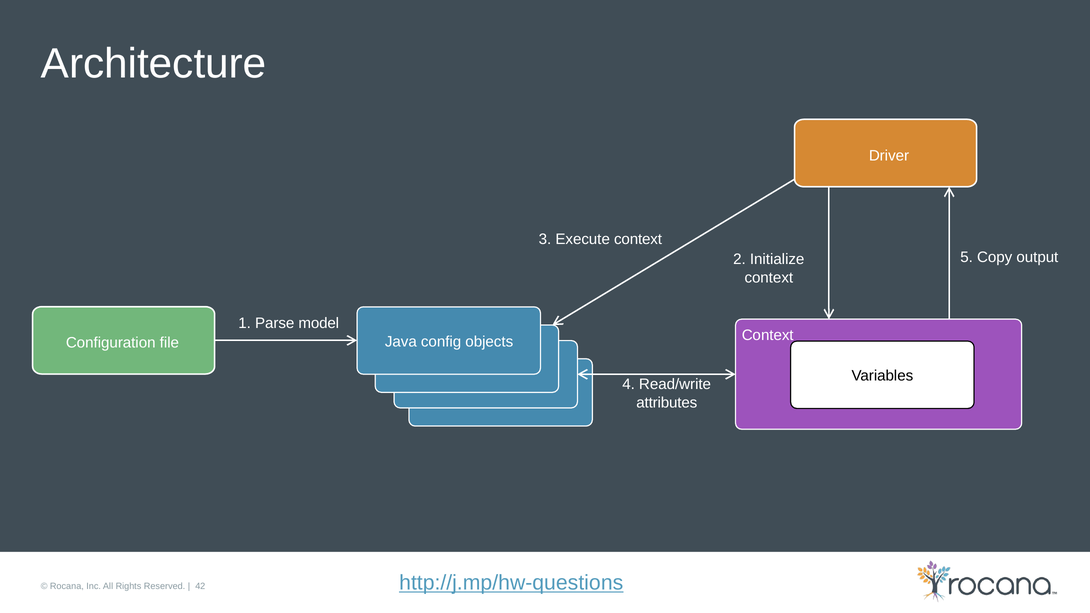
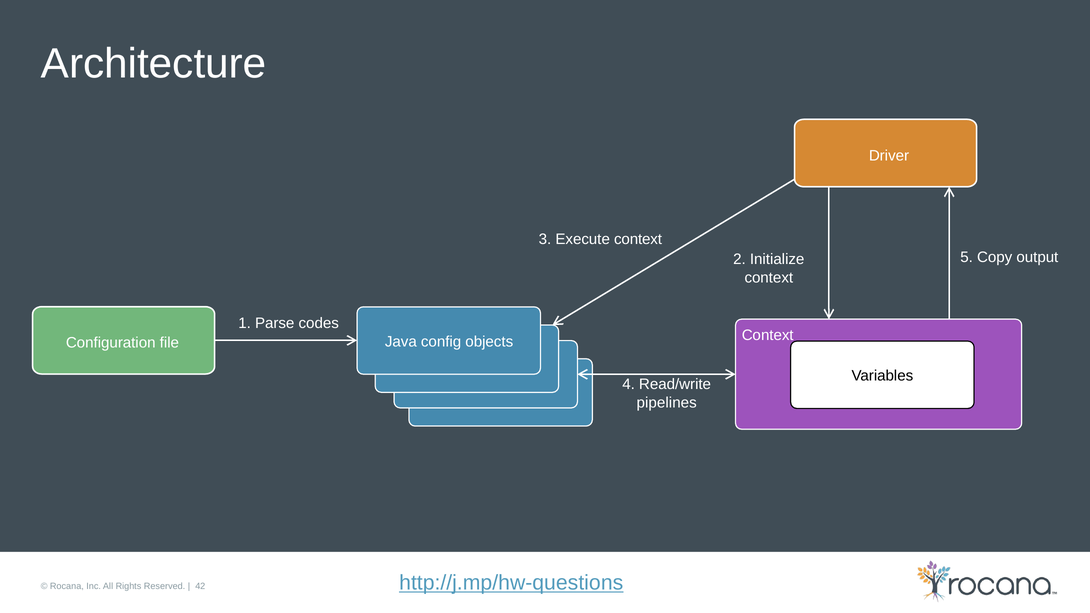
model: model -> codes (319, 323)
attributes: attributes -> pipelines (667, 403)
